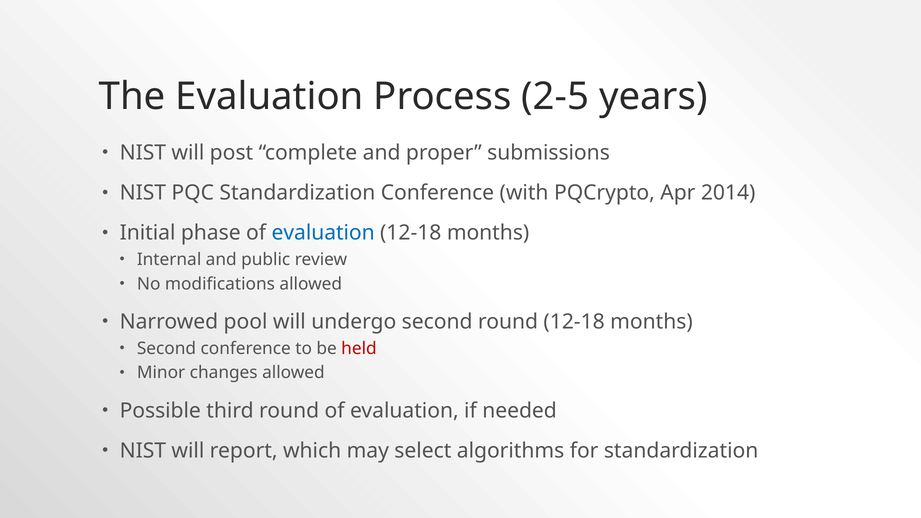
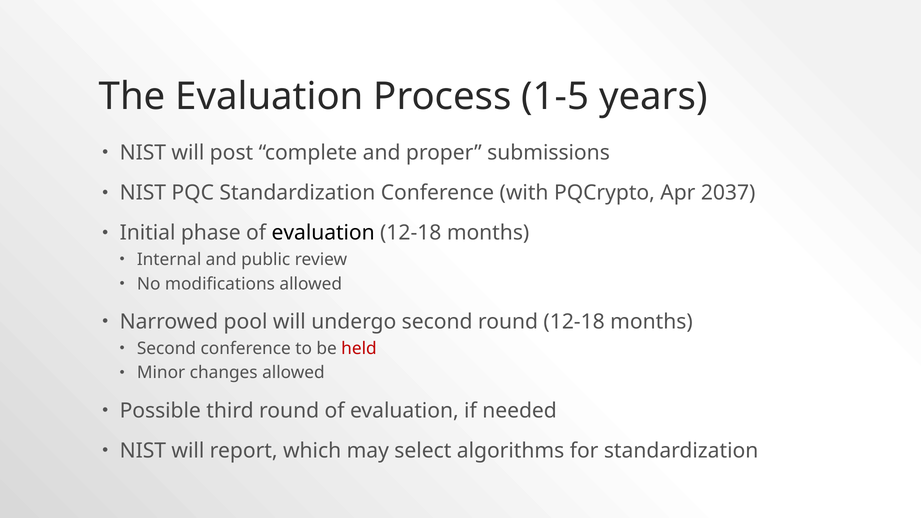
2-5: 2-5 -> 1-5 (555, 96)
2014: 2014 -> 2037 (728, 193)
evaluation colour: blue -> black (323, 233)
